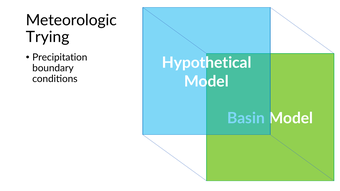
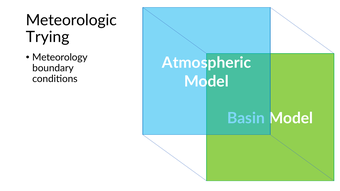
Precipitation: Precipitation -> Meteorology (60, 57)
Hypothetical: Hypothetical -> Atmospheric (207, 63)
